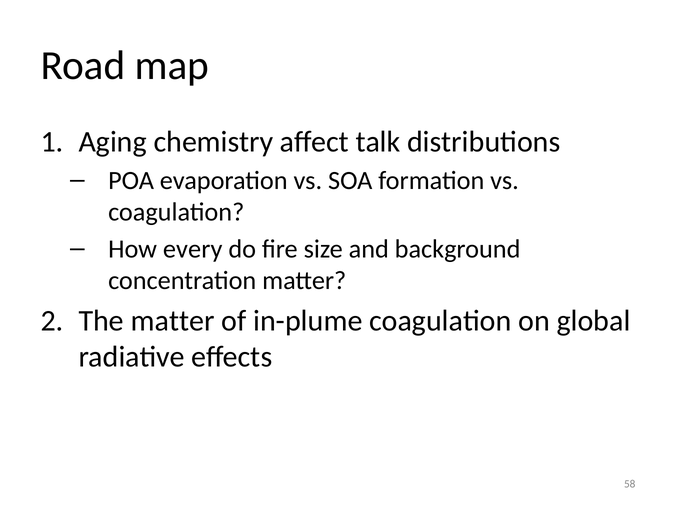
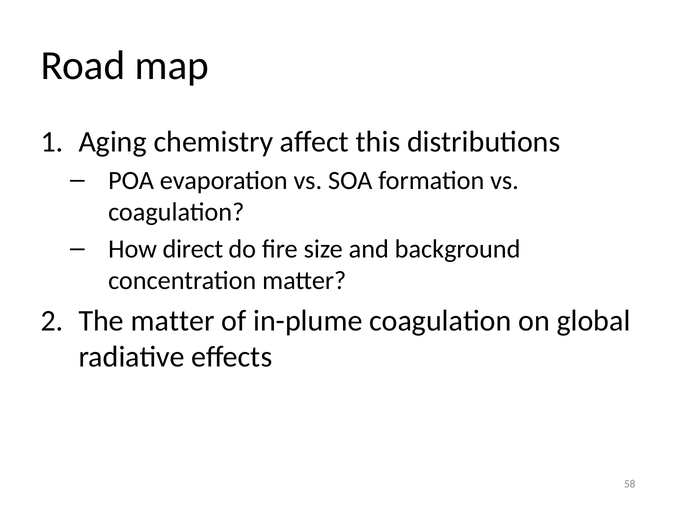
talk: talk -> this (378, 142)
every: every -> direct (193, 249)
